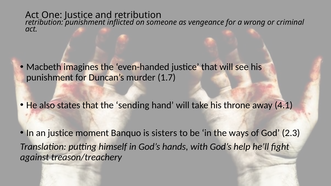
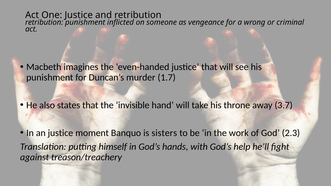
sending: sending -> invisible (133, 105)
4.1: 4.1 -> 3.7 (284, 105)
ways: ways -> work (239, 133)
